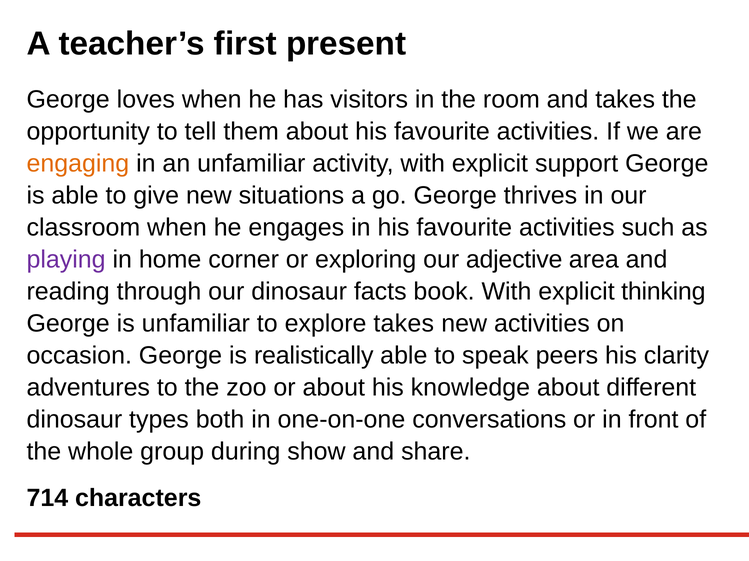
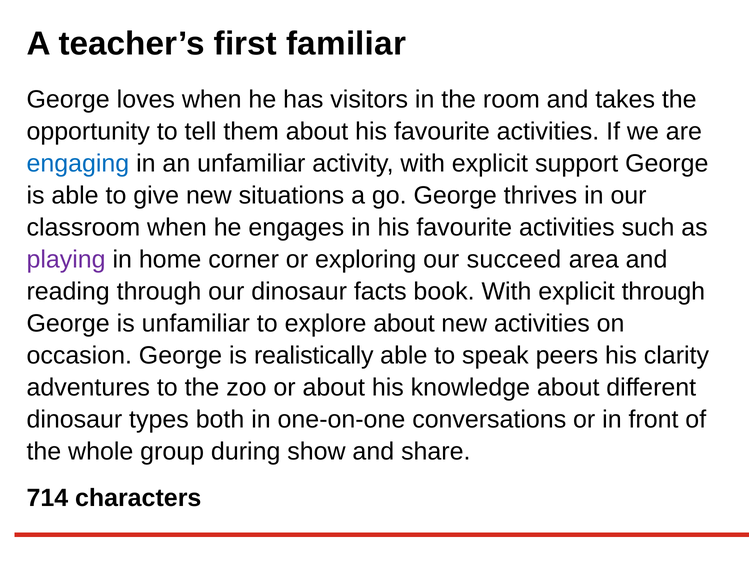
present: present -> familiar (346, 44)
engaging colour: orange -> blue (78, 164)
adjective: adjective -> succeed (514, 260)
explicit thinking: thinking -> through (663, 292)
explore takes: takes -> about (404, 324)
